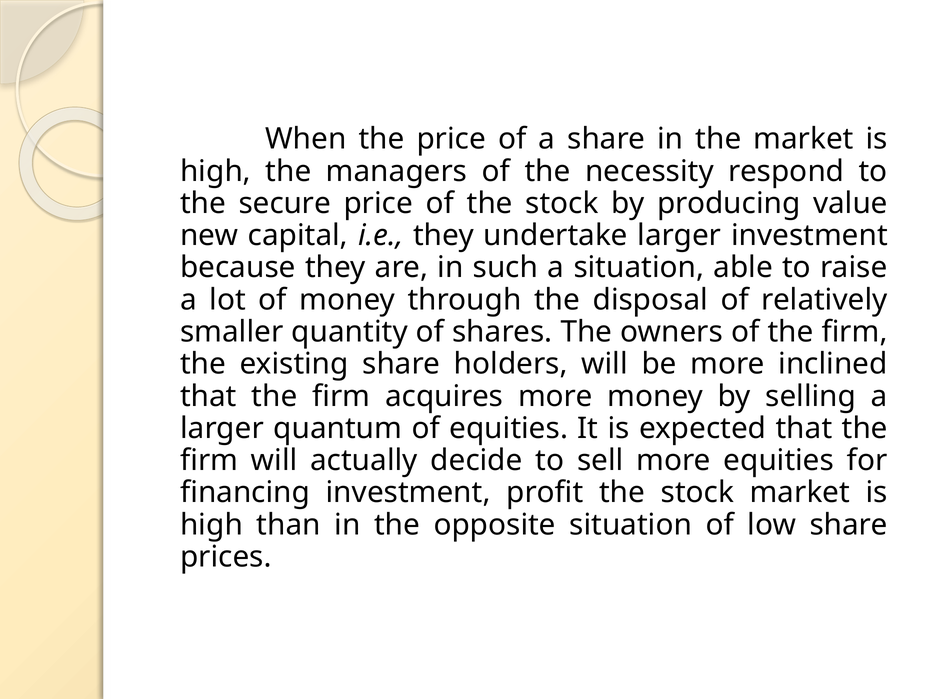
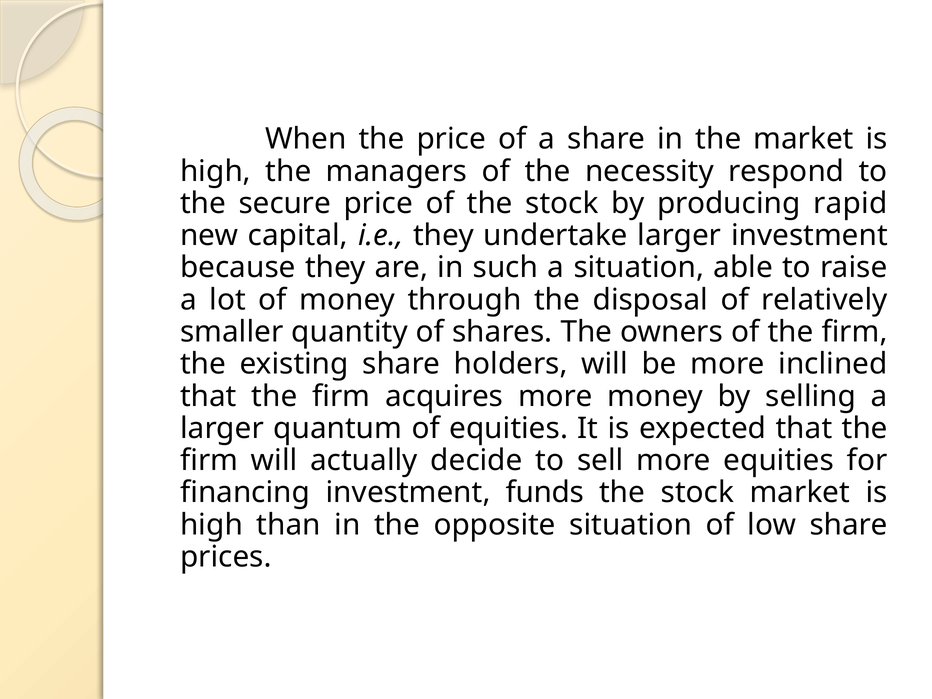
value: value -> rapid (850, 203)
profit: profit -> funds (545, 493)
